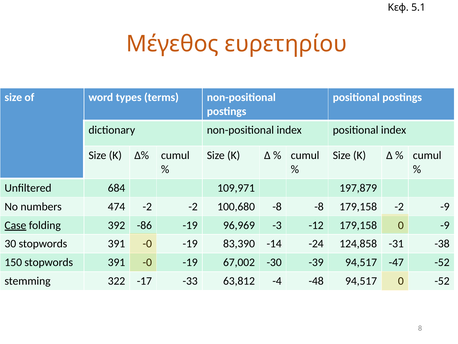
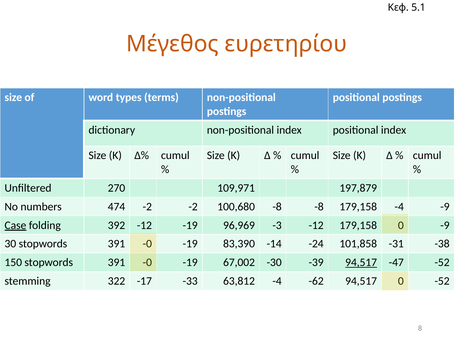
684: 684 -> 270 (116, 188)
179,158 -2: -2 -> -4 (399, 206)
392 -86: -86 -> -12 (144, 225)
124,858: 124,858 -> 101,858 (358, 244)
94,517 underline: none -> present (361, 262)
-48: -48 -> -62 (316, 281)
